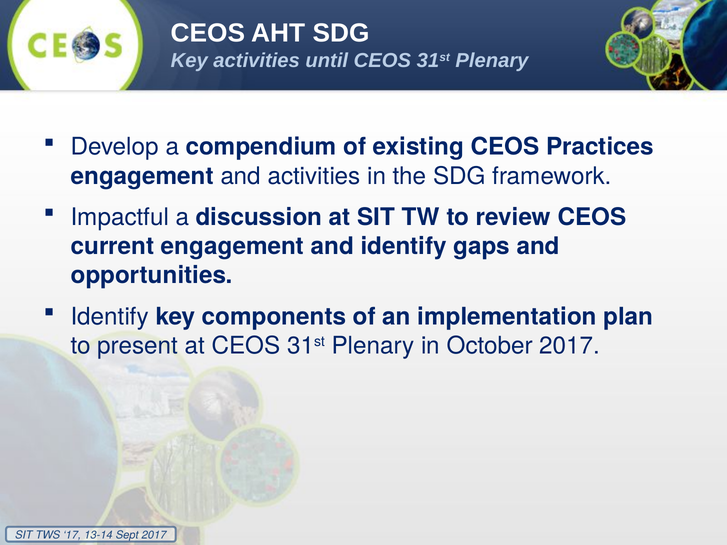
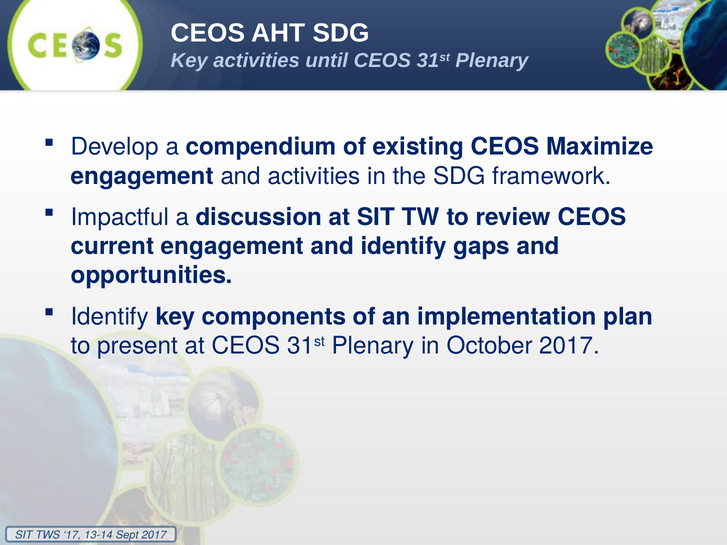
Practices: Practices -> Maximize (600, 147)
